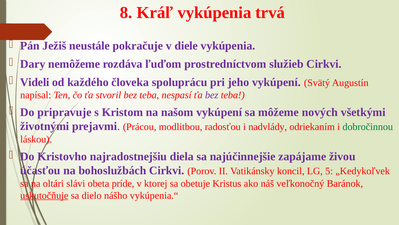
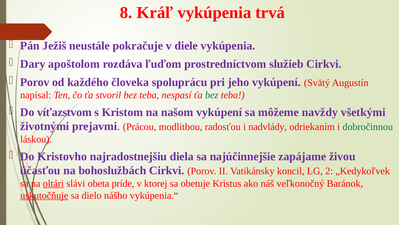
nemôžeme: nemôžeme -> apoštolom (74, 64)
Videli: Videli -> Porov (35, 82)
bez colour: purple -> green (212, 95)
pripravuje: pripravuje -> víťazstvom (64, 112)
nových: nových -> navždy (320, 112)
5: 5 -> 2 (329, 171)
oltári underline: none -> present (53, 183)
